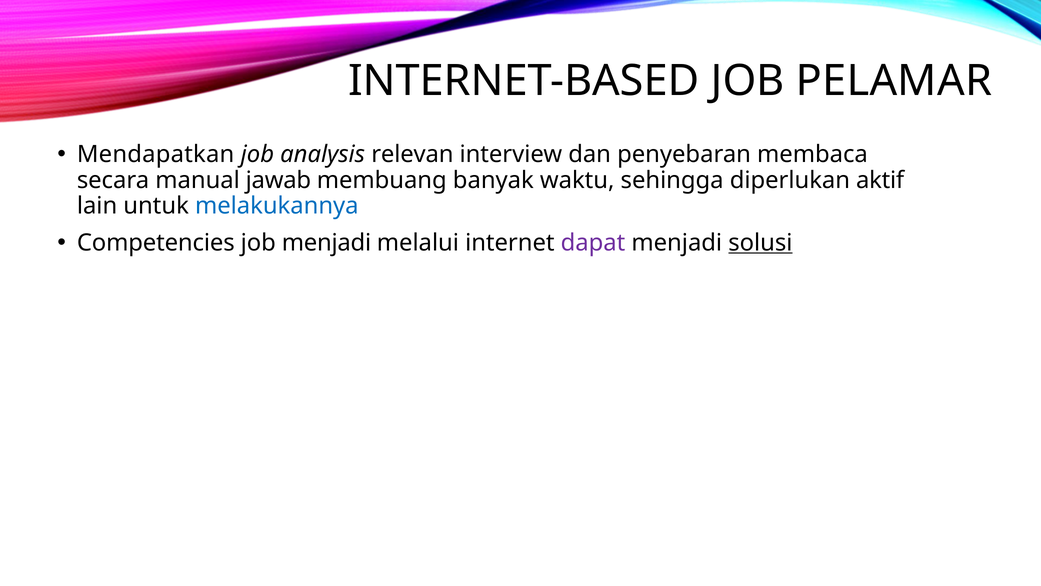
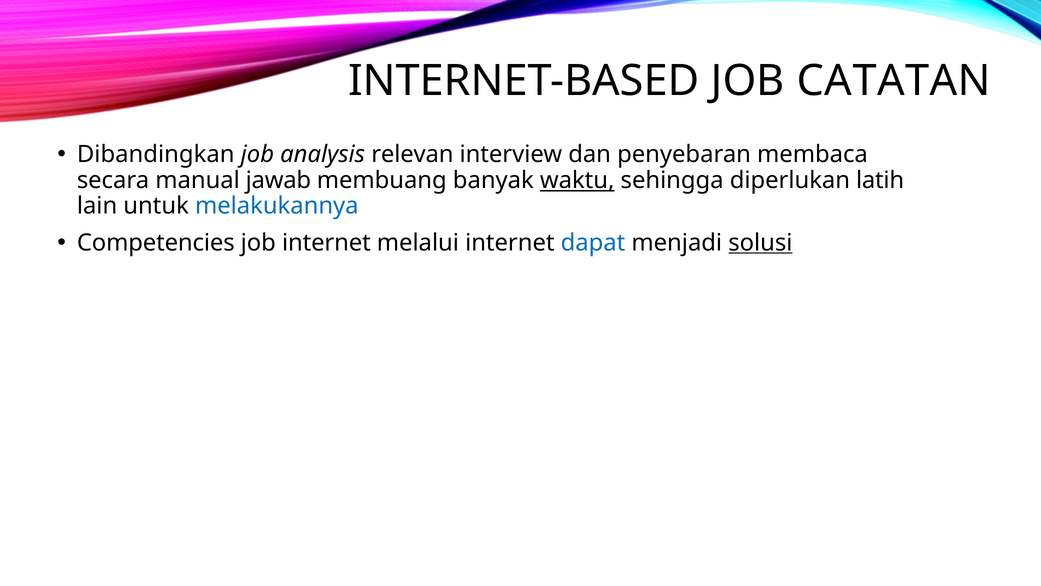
PELAMAR: PELAMAR -> CATATAN (894, 81)
Mendapatkan: Mendapatkan -> Dibandingkan (156, 154)
waktu underline: none -> present (577, 180)
aktif: aktif -> latih (880, 180)
job menjadi: menjadi -> internet (326, 243)
dapat colour: purple -> blue (593, 243)
